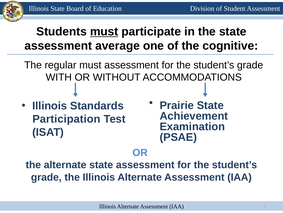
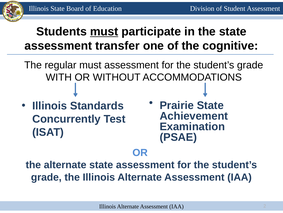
average: average -> transfer (117, 46)
Participation: Participation -> Concurrently (66, 119)
